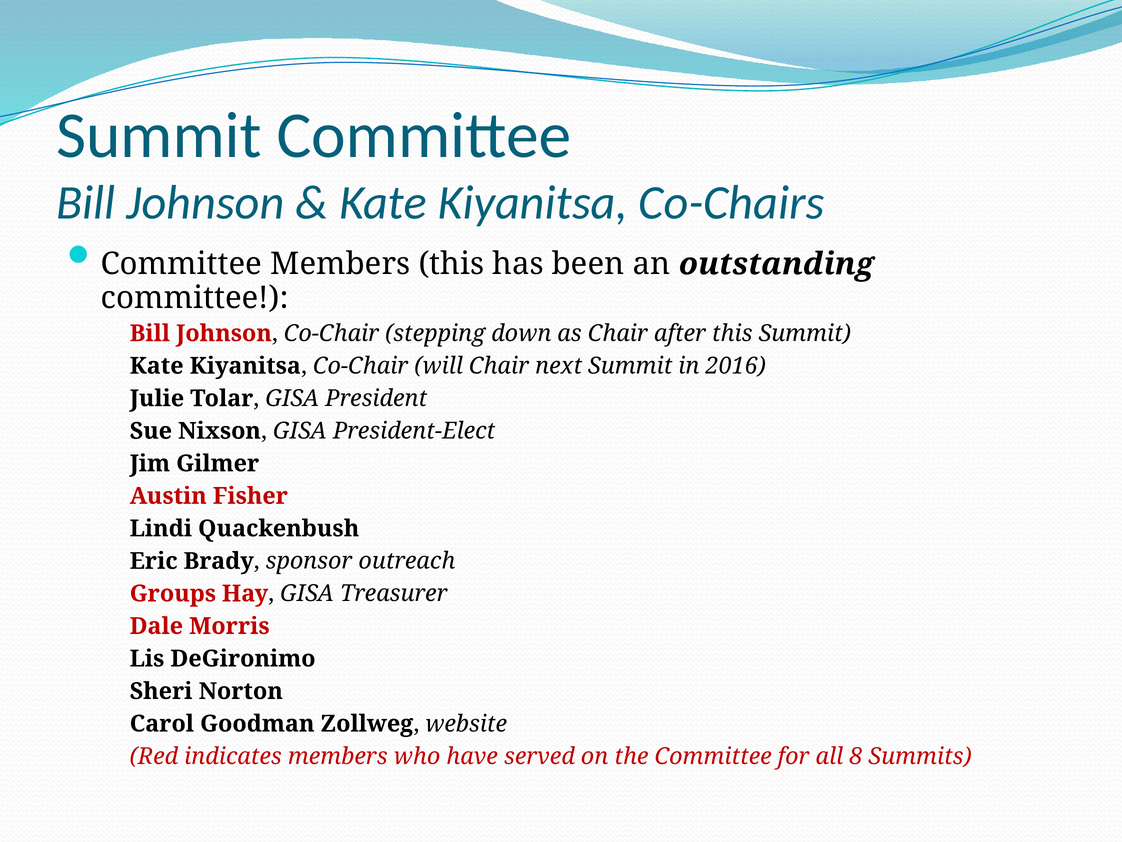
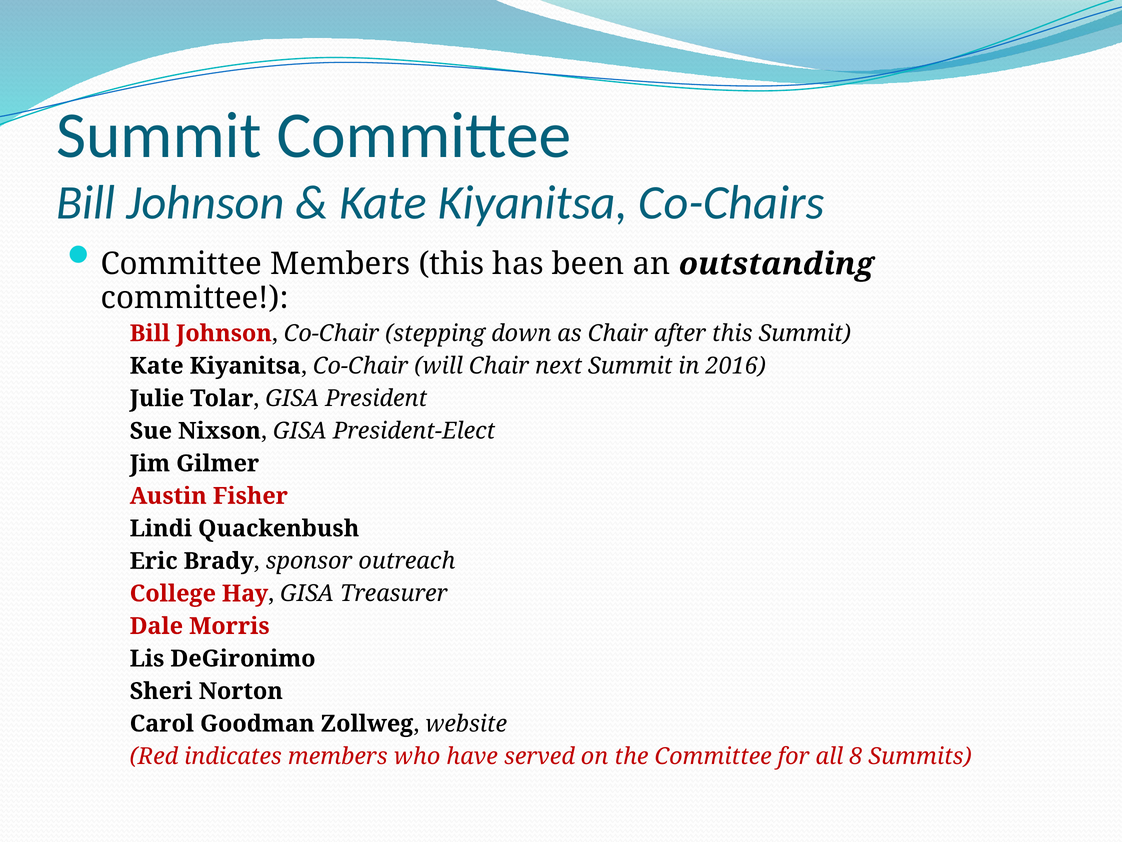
Groups: Groups -> College (173, 593)
